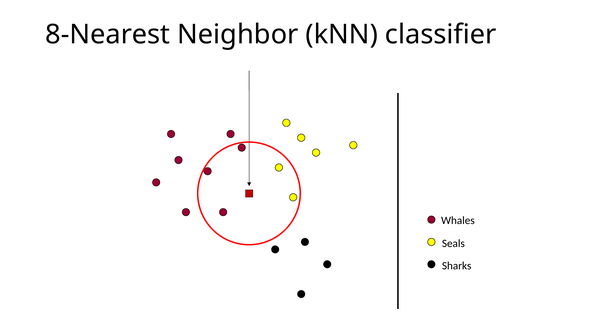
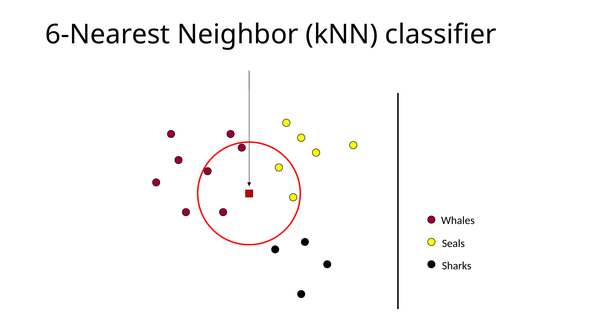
8-Nearest: 8-Nearest -> 6-Nearest (108, 35)
